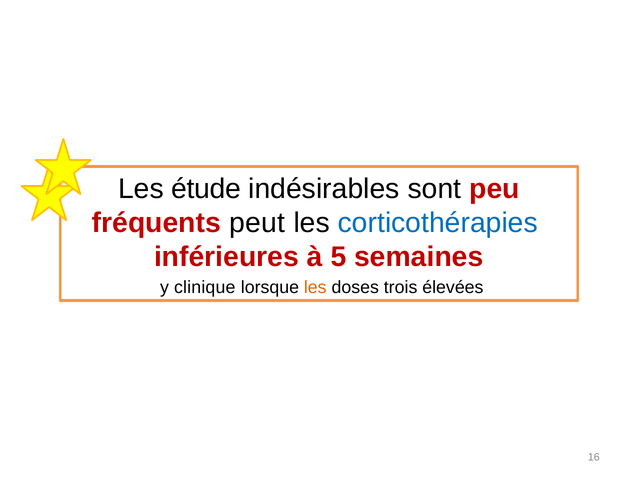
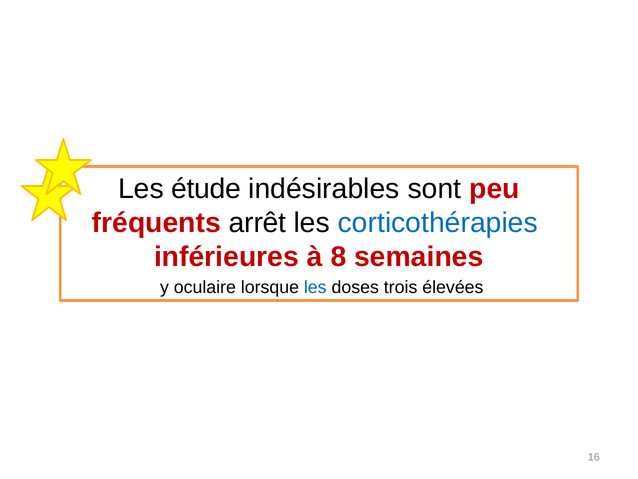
peut: peut -> arrêt (257, 223)
5: 5 -> 8 (338, 257)
clinique: clinique -> oculaire (205, 287)
les colour: orange -> blue (315, 287)
